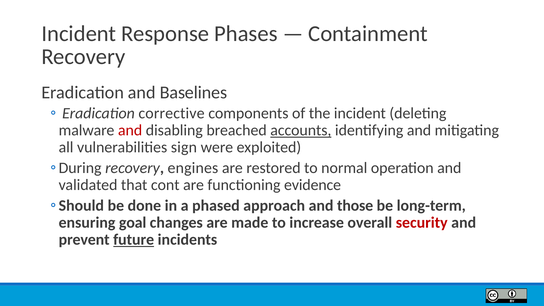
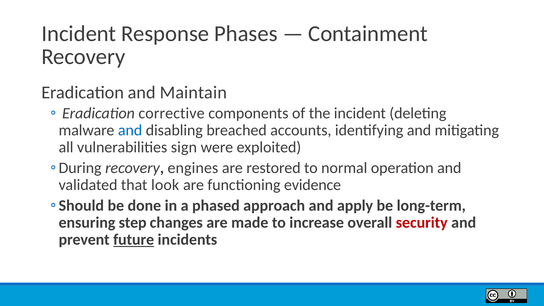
Baselines: Baselines -> Maintain (193, 93)
and colour: red -> blue (130, 130)
accounts underline: present -> none (301, 130)
cont: cont -> look (165, 185)
those: those -> apply (355, 205)
goal: goal -> step (133, 223)
